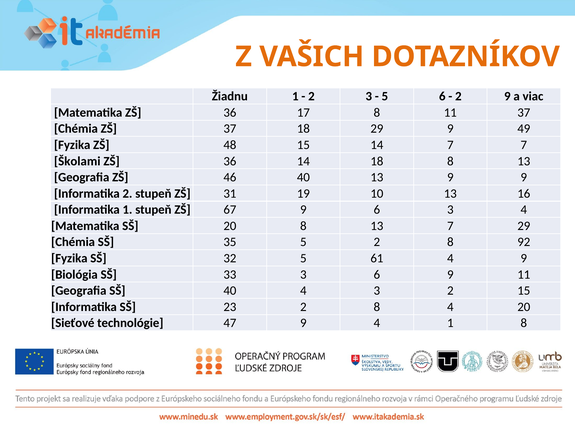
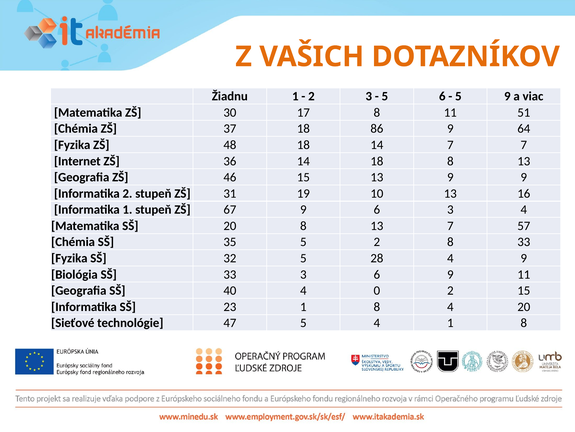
2: 2 -> 5 (458, 96)
Matematika ZŠ 36: 36 -> 30 (230, 112)
11 37: 37 -> 51 (524, 112)
18 29: 29 -> 86 (377, 129)
49: 49 -> 64 (524, 129)
48 15: 15 -> 18 (303, 145)
Školami: Školami -> Internet (77, 161)
46 40: 40 -> 15 (303, 177)
7 29: 29 -> 57 (524, 225)
8 92: 92 -> 33 (524, 242)
61: 61 -> 28 (377, 258)
4 3: 3 -> 0 (377, 290)
23 2: 2 -> 1 (303, 306)
47 9: 9 -> 5 (303, 322)
